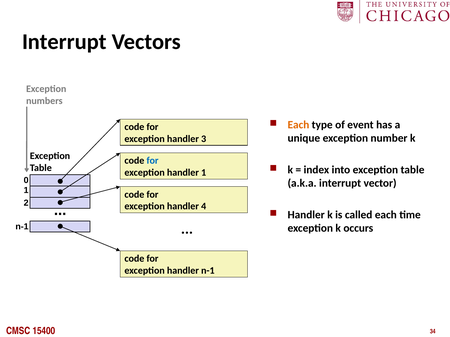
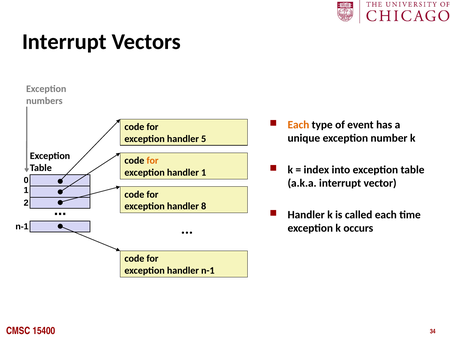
3: 3 -> 5 (204, 139)
for colour: blue -> orange (153, 161)
4: 4 -> 8 (204, 207)
